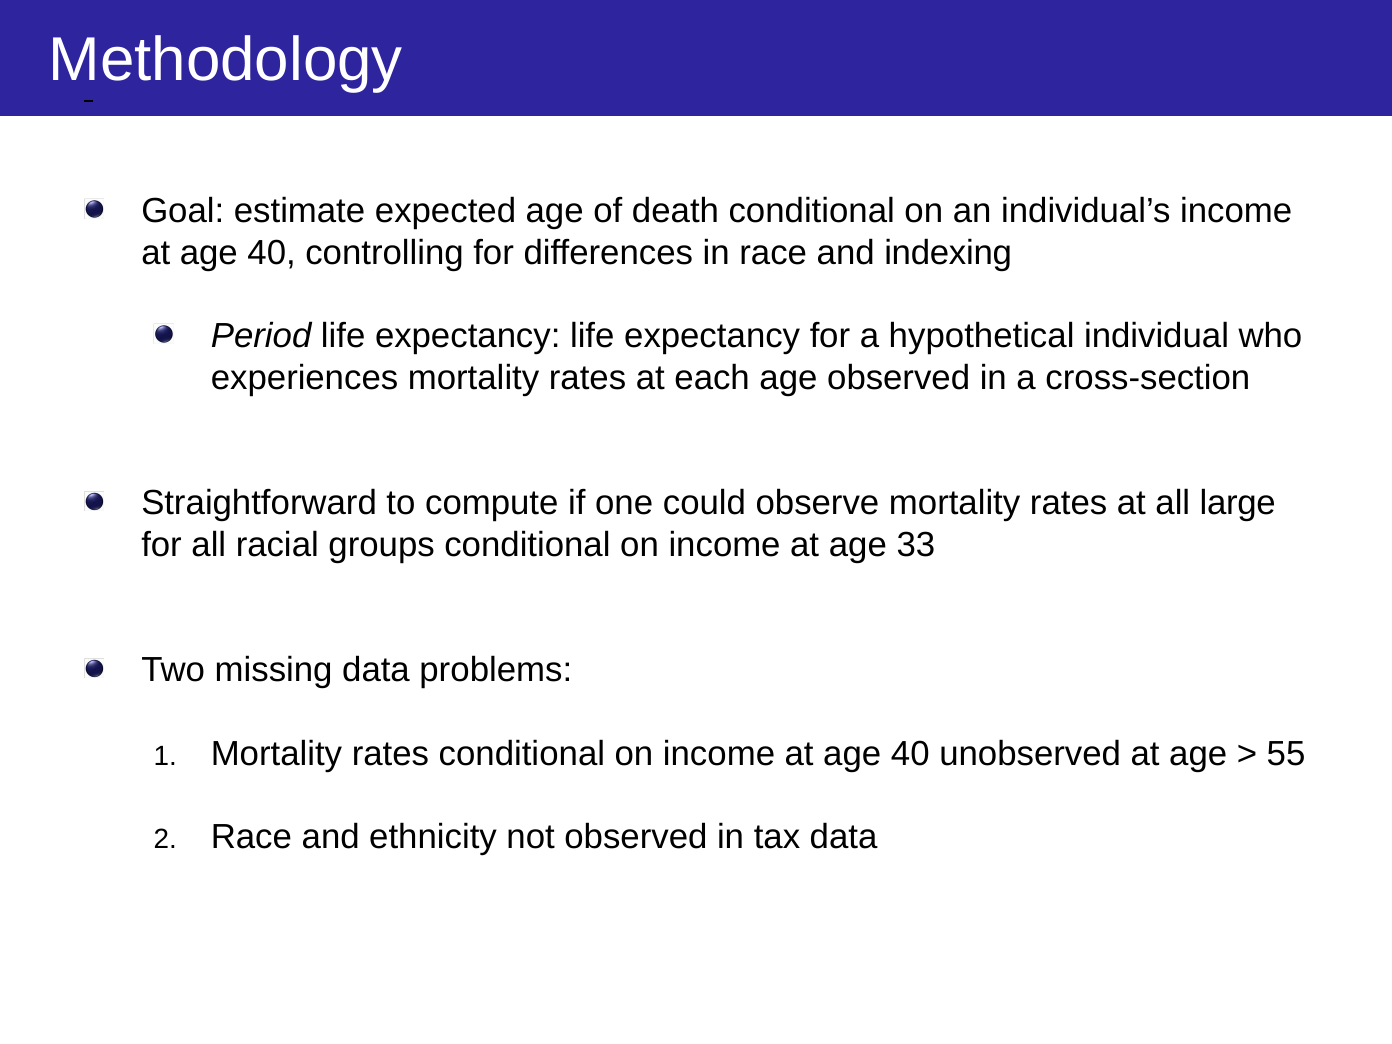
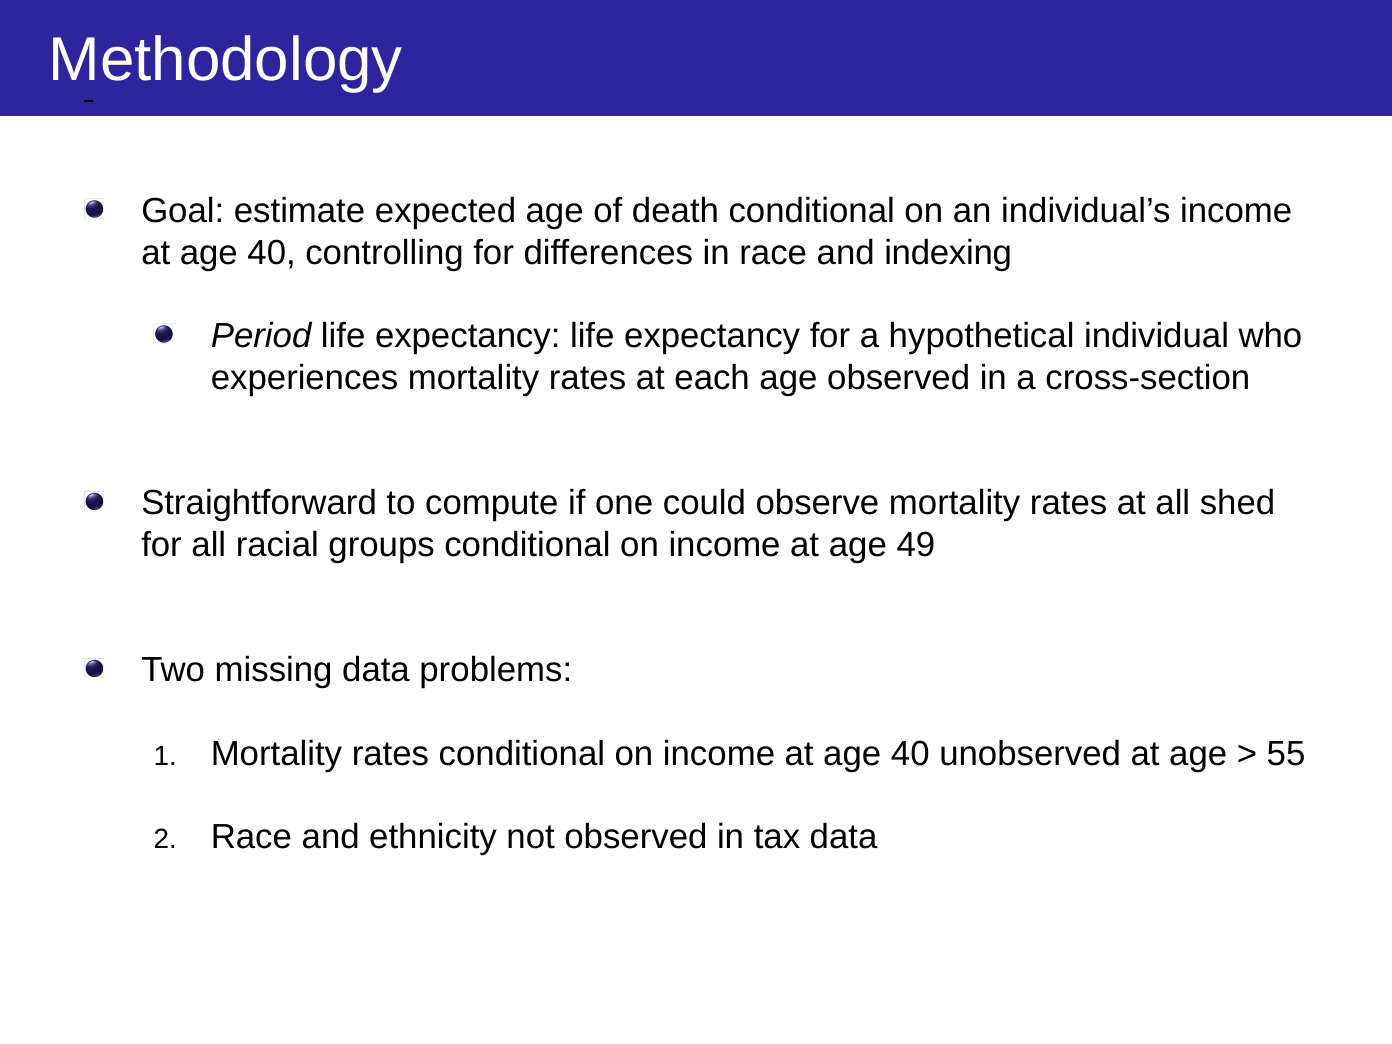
large: large -> shed (1238, 503)
33: 33 -> 49 (916, 545)
